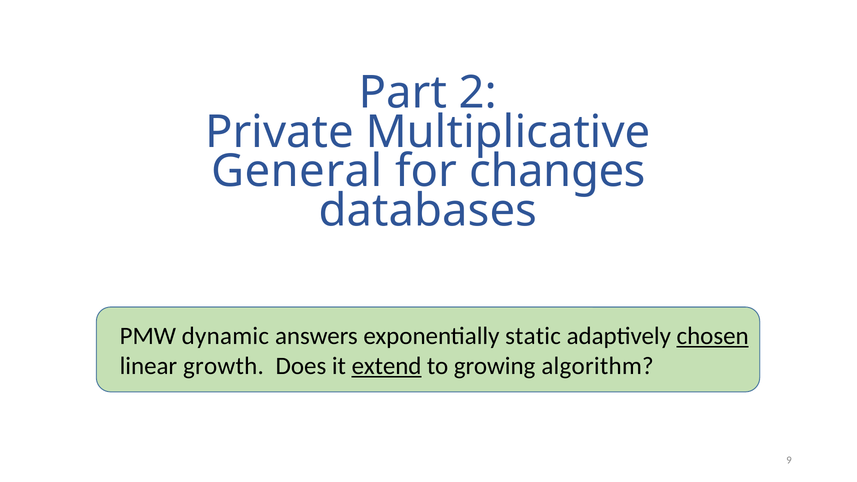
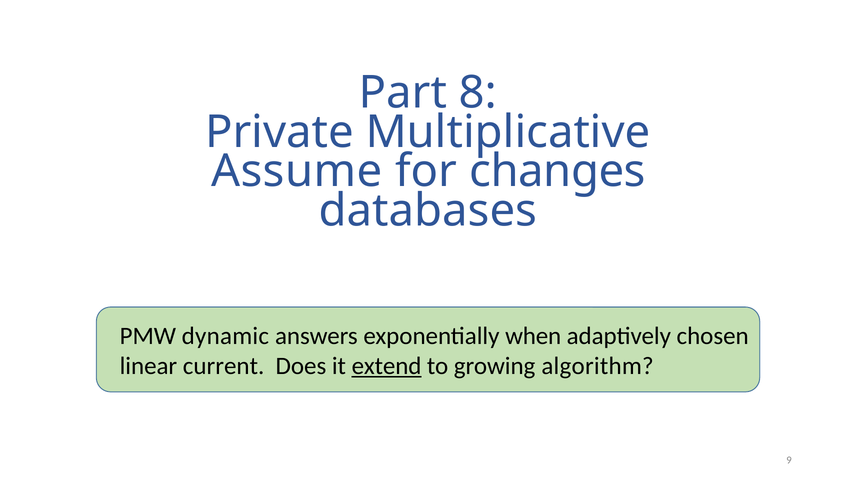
2: 2 -> 8 (478, 93)
General: General -> Assume (297, 171)
static: static -> when (533, 336)
chosen underline: present -> none (713, 336)
growth: growth -> current (224, 366)
